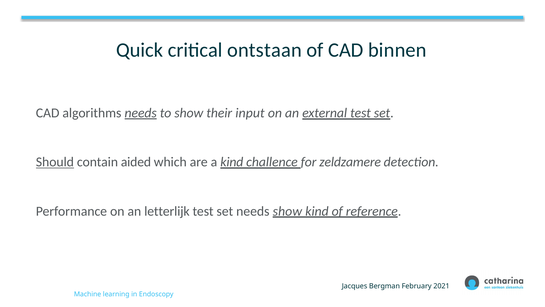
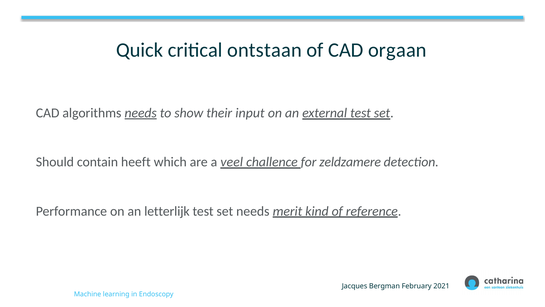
binnen: binnen -> orgaan (397, 50)
Should underline: present -> none (55, 162)
aided: aided -> heeft (136, 162)
a kind: kind -> veel (232, 162)
needs show: show -> merit (287, 211)
